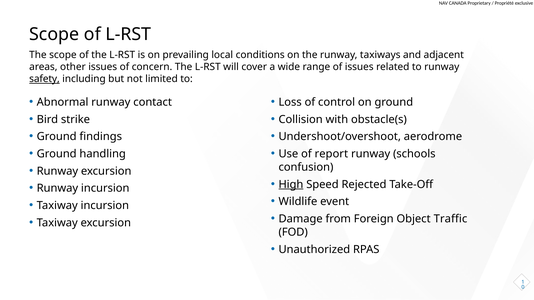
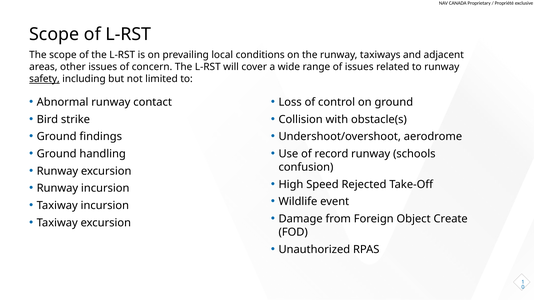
report: report -> record (331, 154)
High underline: present -> none (291, 185)
Traffic: Traffic -> Create (451, 219)
